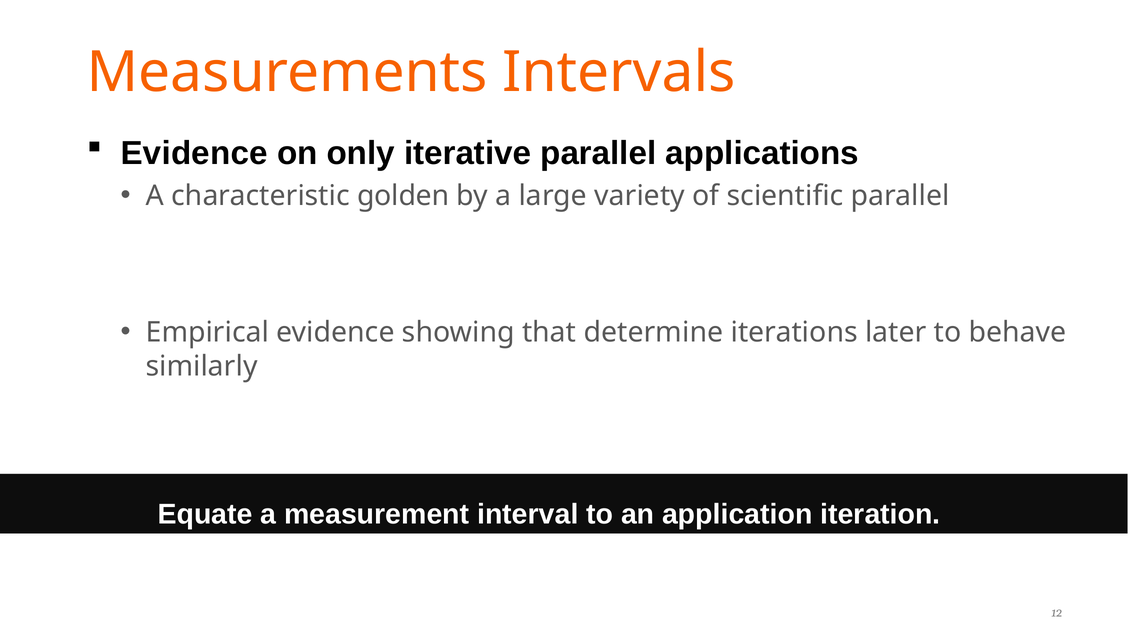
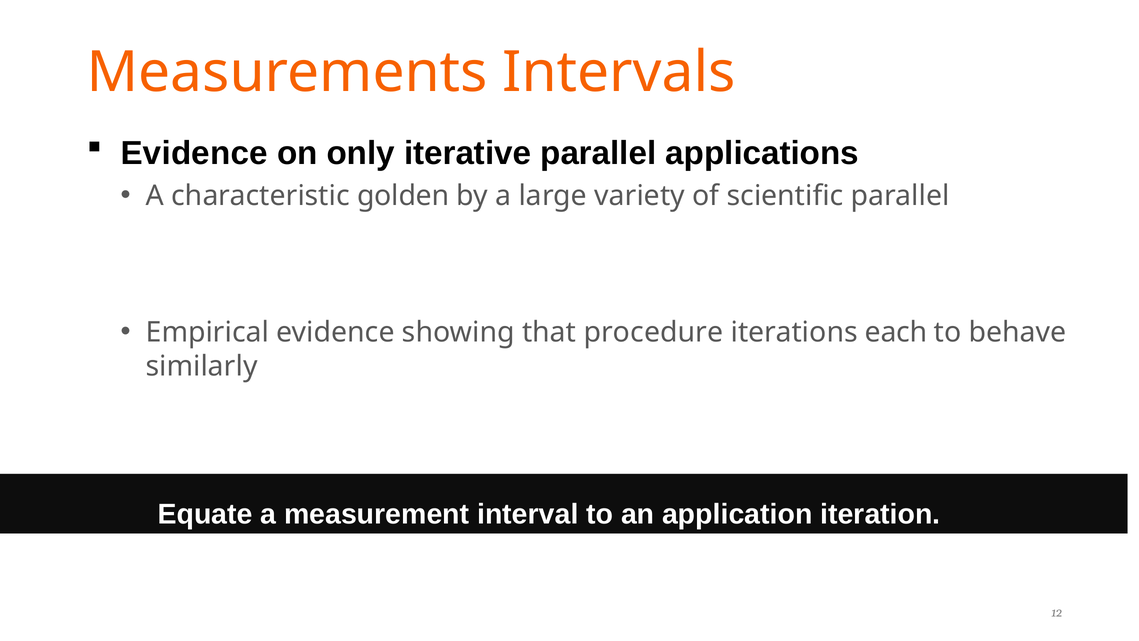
determine: determine -> procedure (653, 332)
later: later -> each (896, 332)
